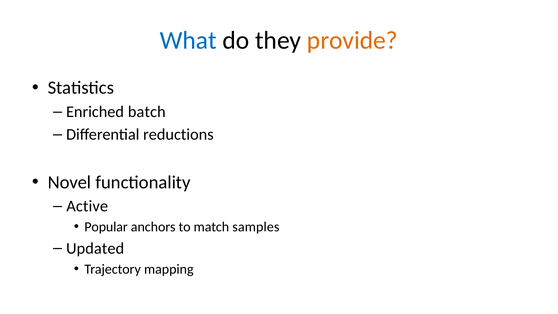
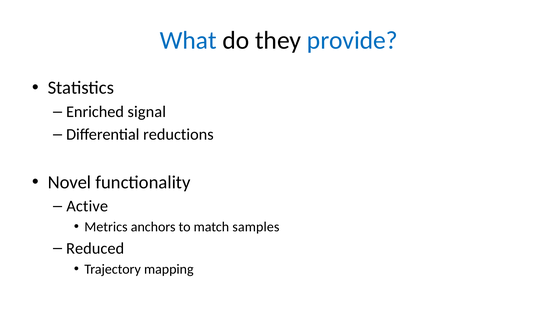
provide colour: orange -> blue (352, 41)
batch: batch -> signal (147, 112)
Popular: Popular -> Metrics (106, 227)
Updated: Updated -> Reduced (95, 248)
